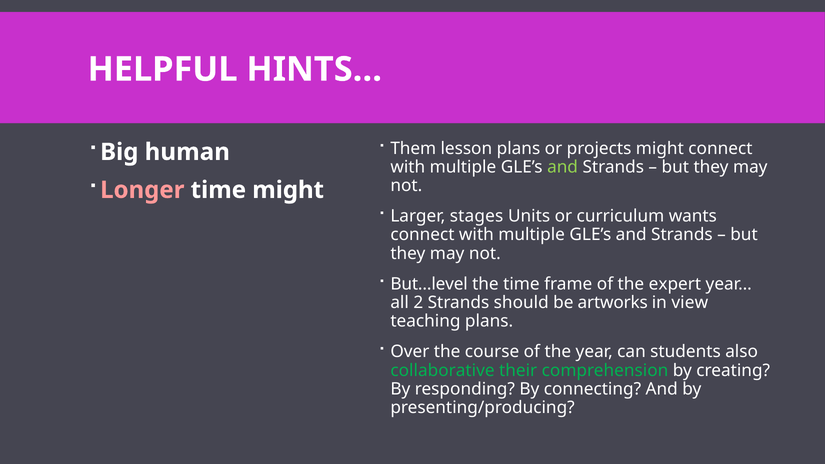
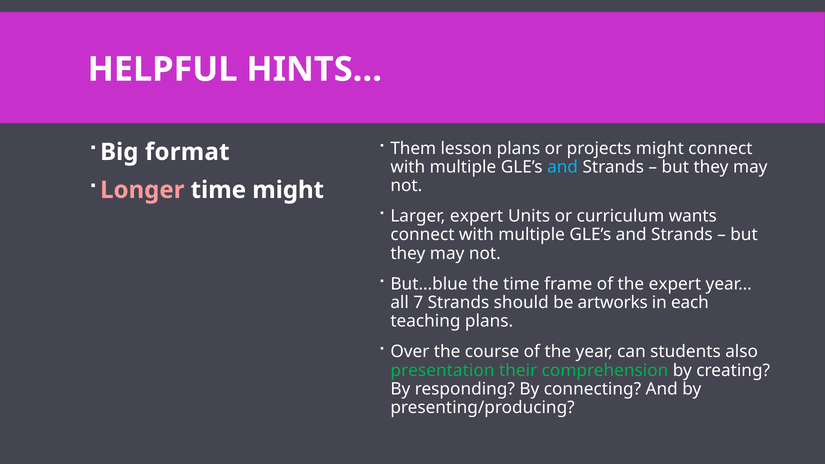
human: human -> format (187, 152)
and colour: light green -> light blue (563, 167)
Larger stages: stages -> expert (477, 216)
But…level: But…level -> But…blue (429, 284)
2: 2 -> 7 (418, 303)
view: view -> each (690, 303)
collaborative: collaborative -> presentation (442, 370)
